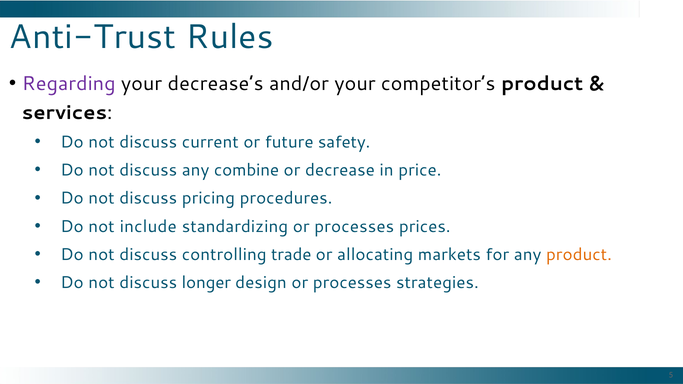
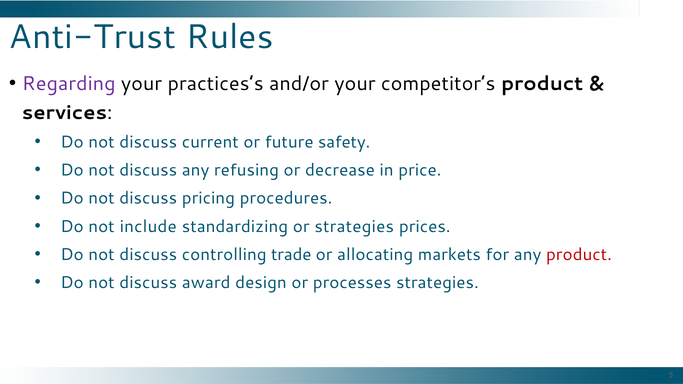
decrease’s: decrease’s -> practices’s (216, 84)
combine: combine -> refusing (246, 170)
standardizing or processes: processes -> strategies (354, 227)
product colour: orange -> red (579, 255)
longer: longer -> award (206, 283)
